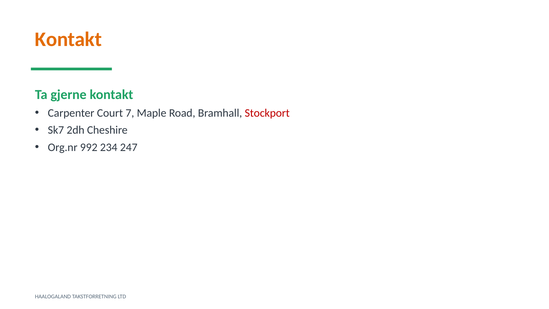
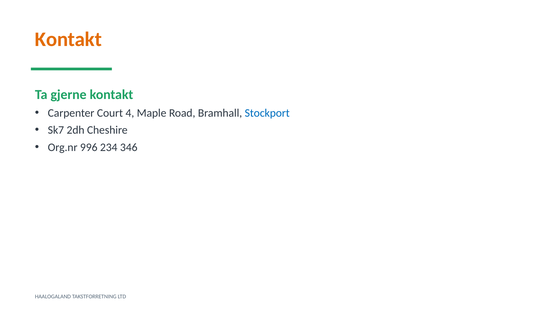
7: 7 -> 4 (130, 113)
Stockport colour: red -> blue (267, 113)
992: 992 -> 996 (89, 147)
247: 247 -> 346 (129, 147)
